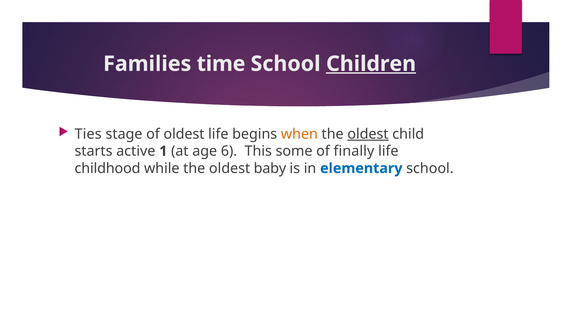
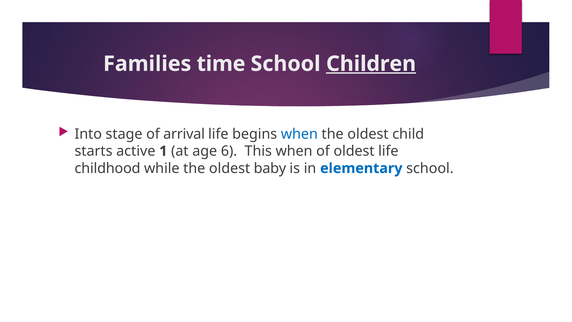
Ties: Ties -> Into (88, 134)
of oldest: oldest -> arrival (184, 134)
when colour: orange -> blue (299, 134)
oldest underline: present -> none (368, 134)
This some: some -> when (294, 151)
of finally: finally -> oldest (354, 151)
